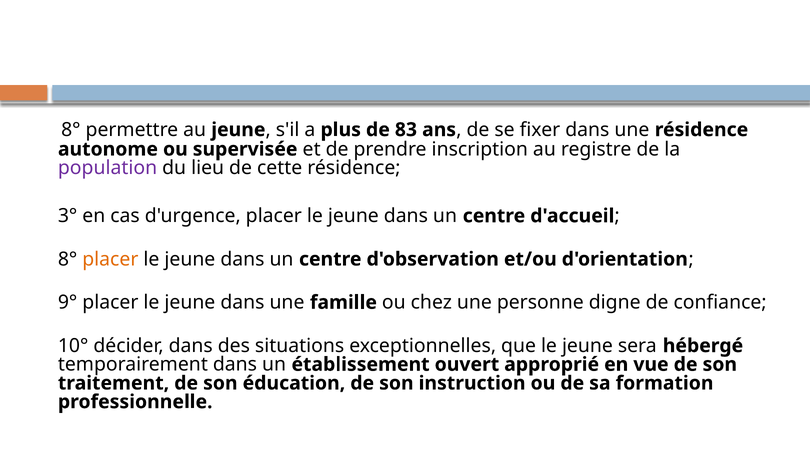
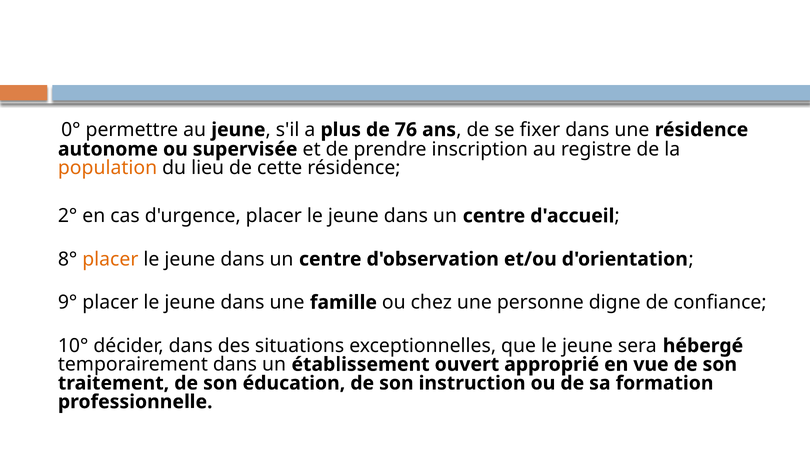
8°: 8° -> 0° (71, 130)
83: 83 -> 76 (406, 130)
population colour: purple -> orange (108, 168)
3°: 3° -> 2° (68, 216)
